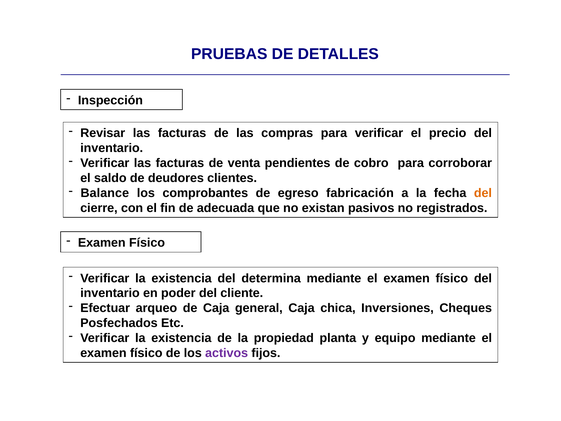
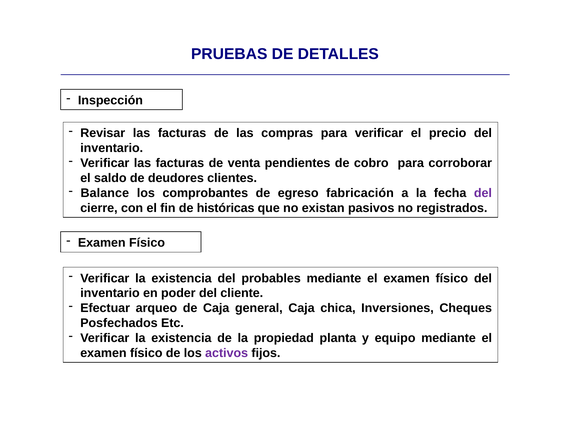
del colour: orange -> purple (483, 193)
adecuada: adecuada -> históricas (226, 208)
determina: determina -> probables (271, 278)
